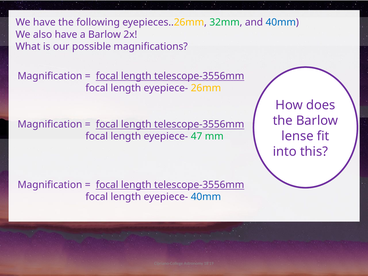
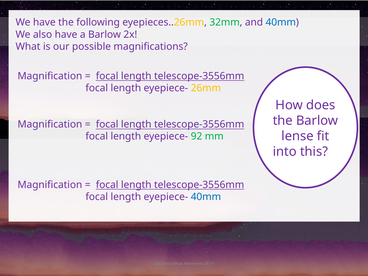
47: 47 -> 92 (197, 136)
